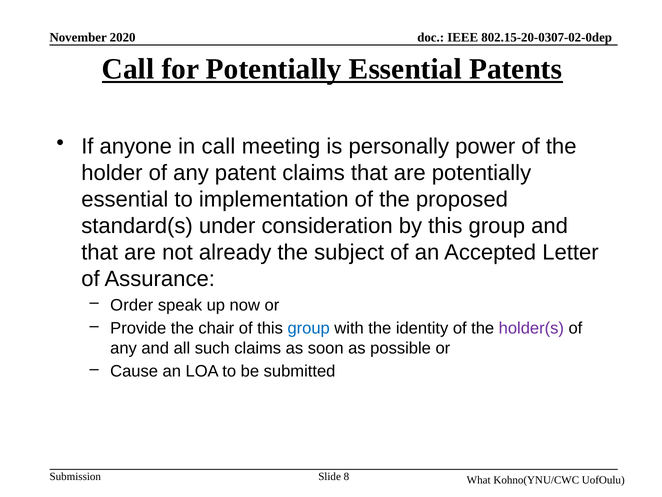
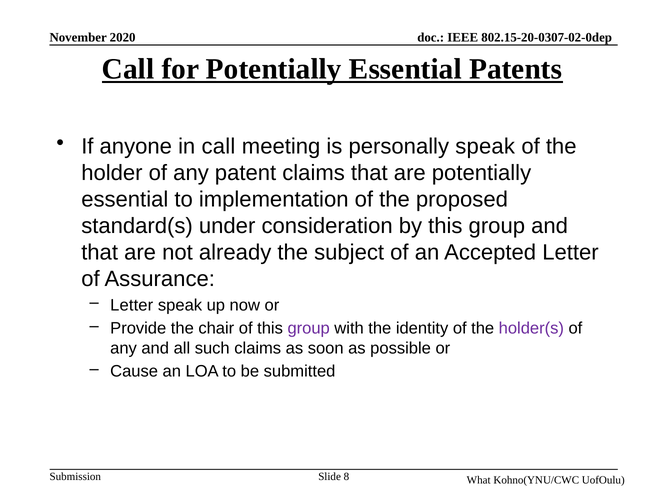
personally power: power -> speak (485, 146)
Order: Order -> Letter (132, 305)
group colour: blue -> purple (309, 328)
